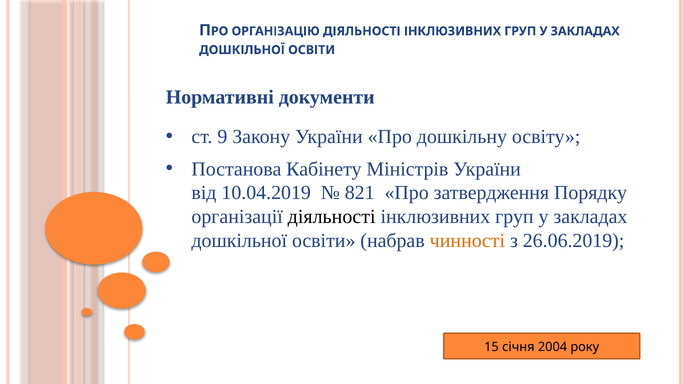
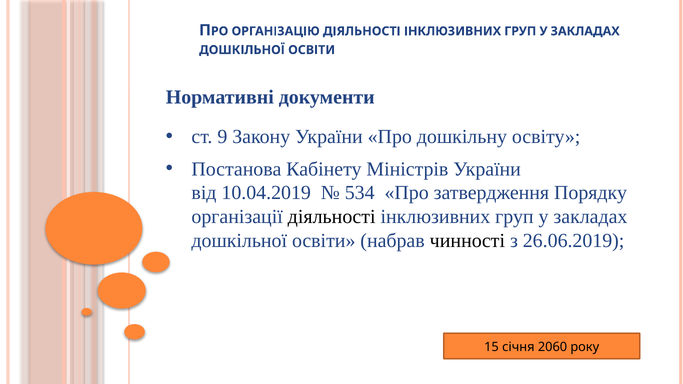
821: 821 -> 534 (360, 193)
чинності colour: orange -> black (467, 241)
2004: 2004 -> 2060 (553, 347)
